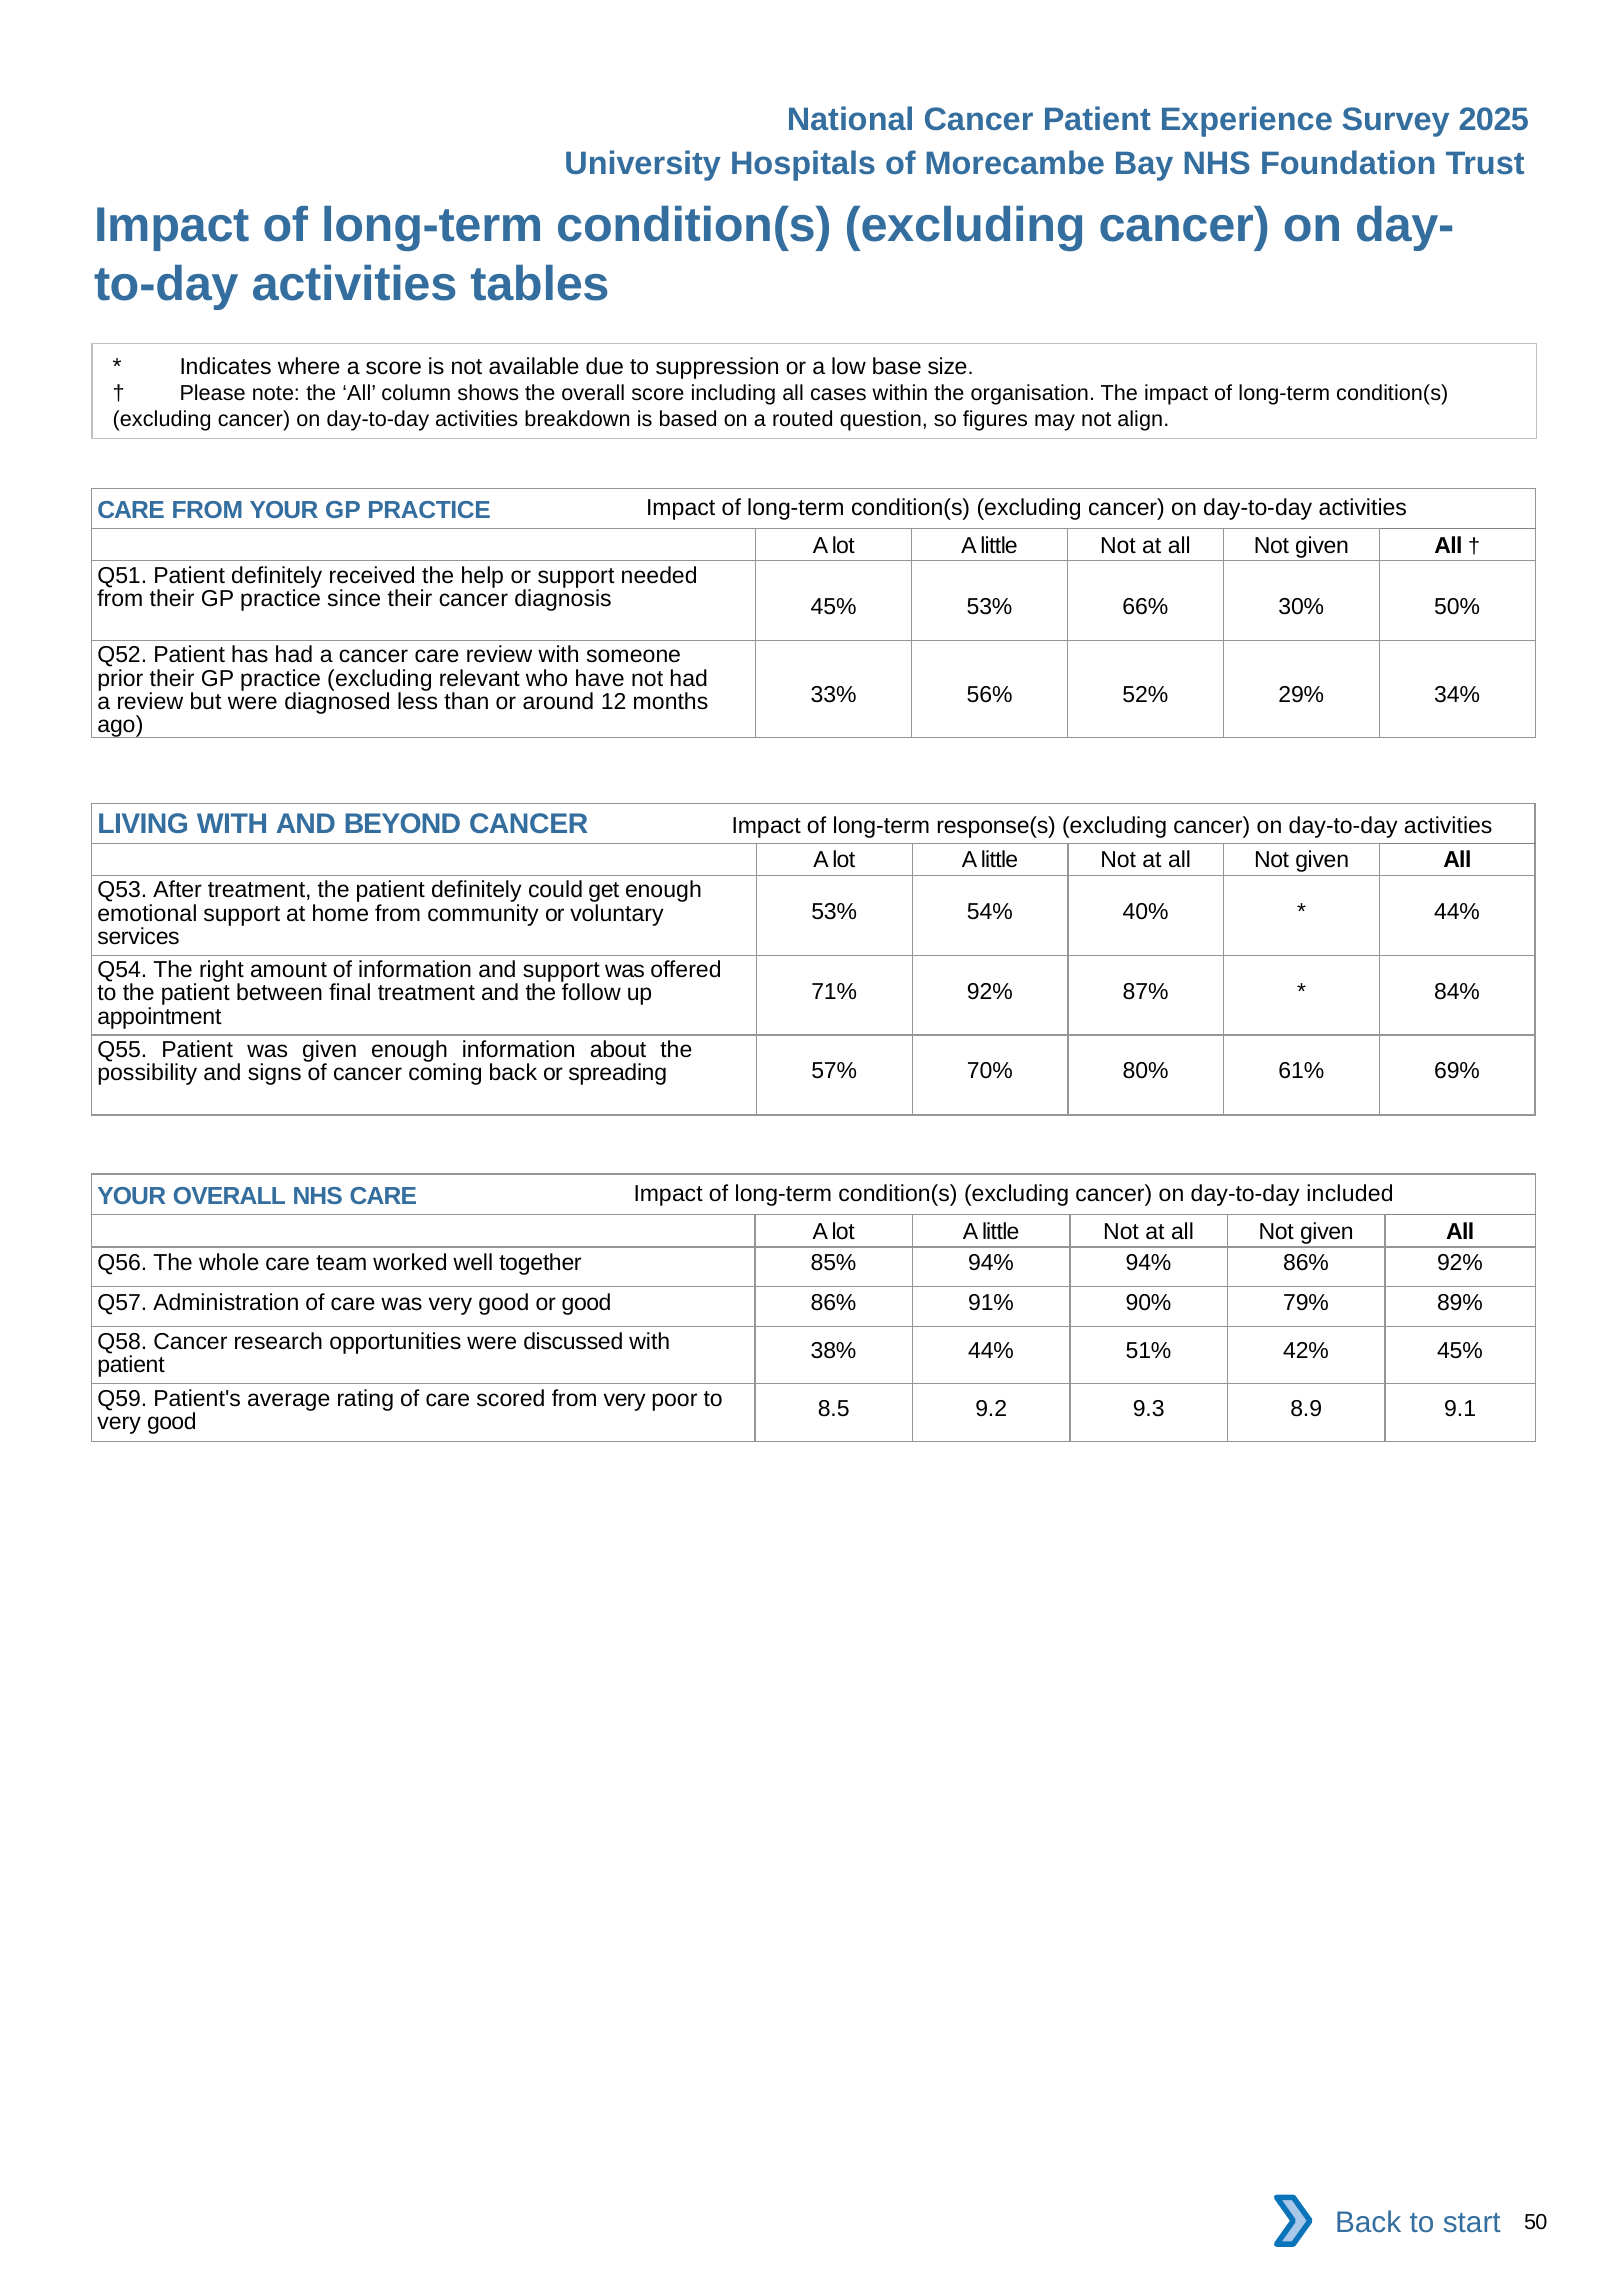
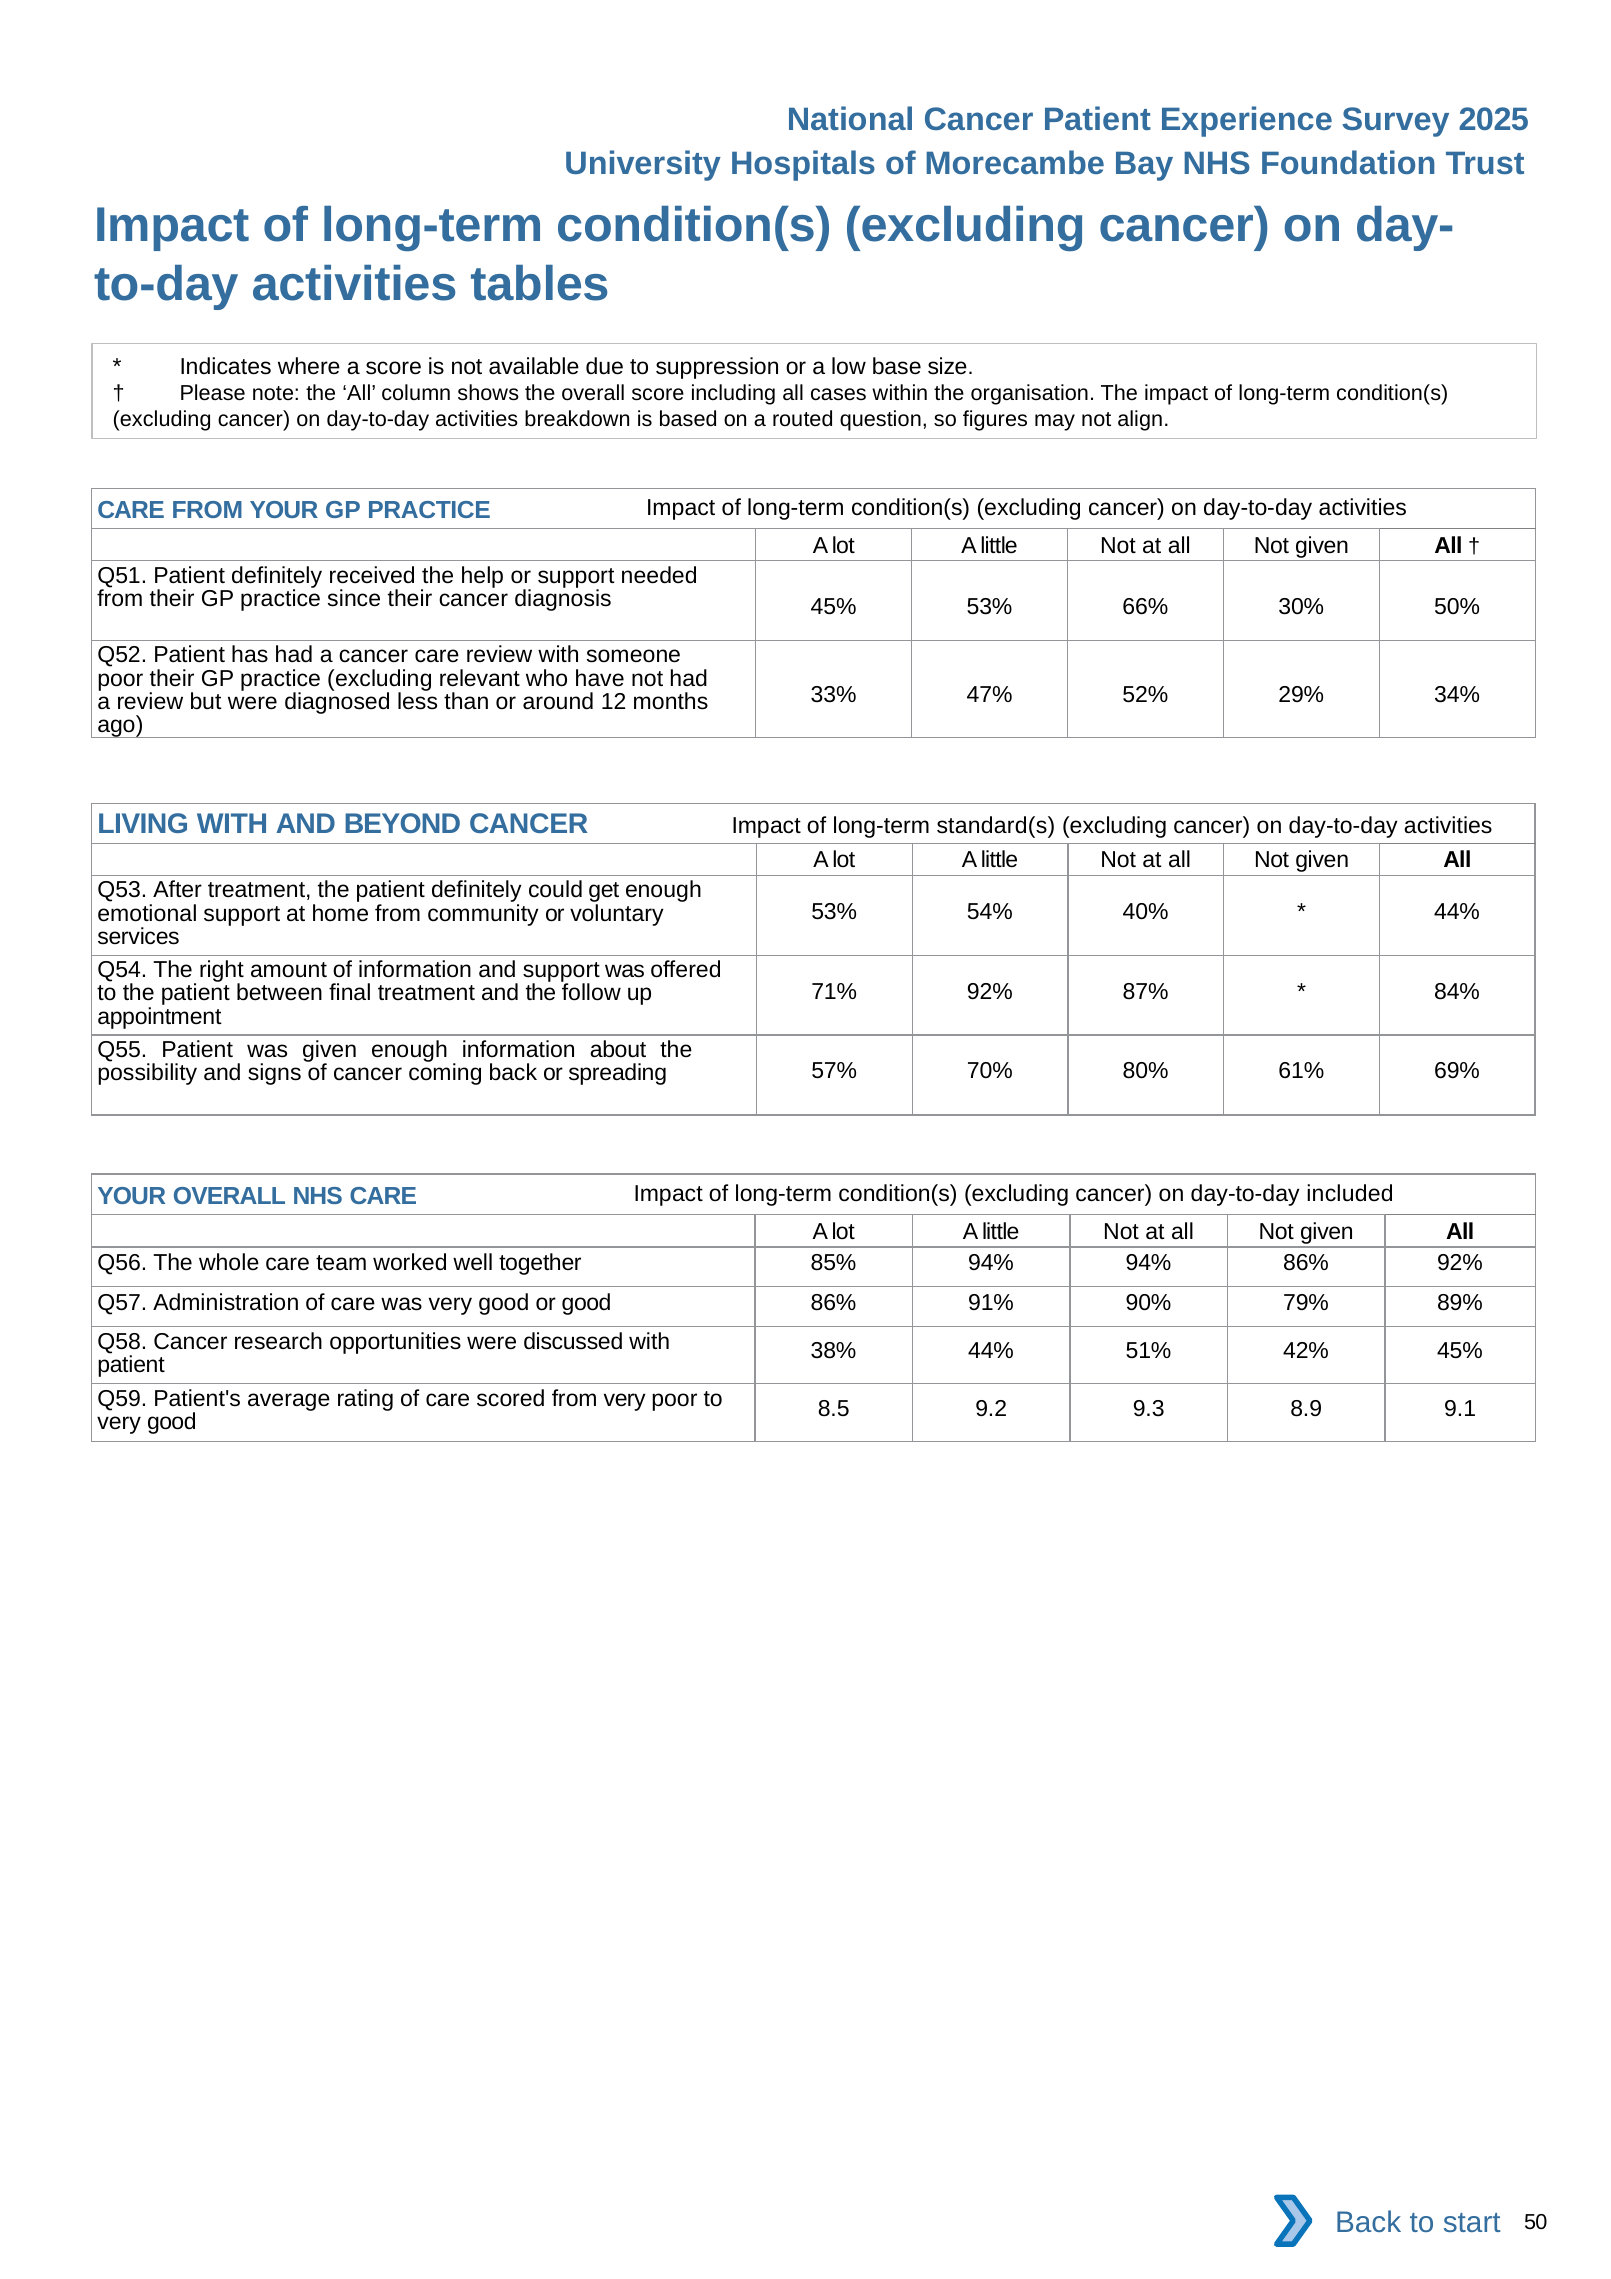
prior: prior -> poor (120, 679)
56%: 56% -> 47% (990, 695)
response(s: response(s -> standard(s (996, 826)
